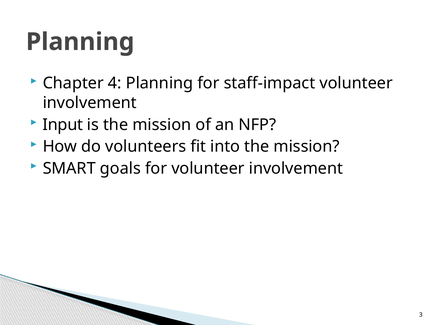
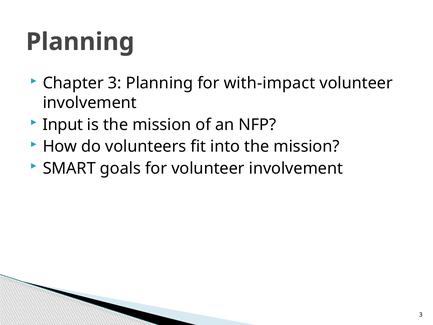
Chapter 4: 4 -> 3 (115, 83)
staff-impact: staff-impact -> with-impact (269, 83)
